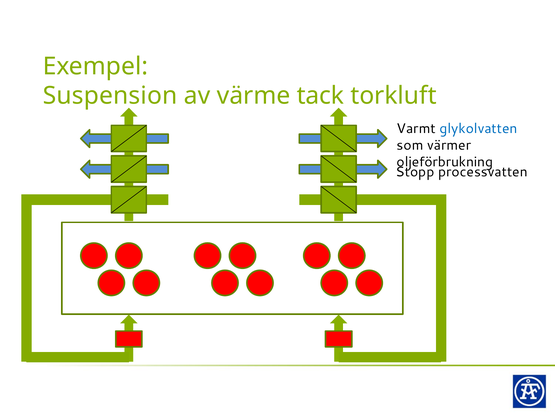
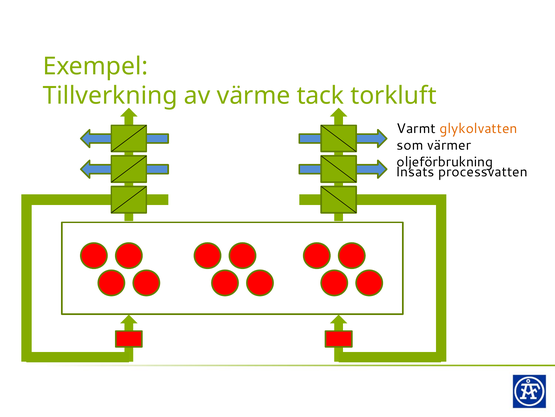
Suspension: Suspension -> Tillverkning (110, 96)
glykolvatten colour: blue -> orange (479, 128)
Stopp: Stopp -> Insats (415, 171)
